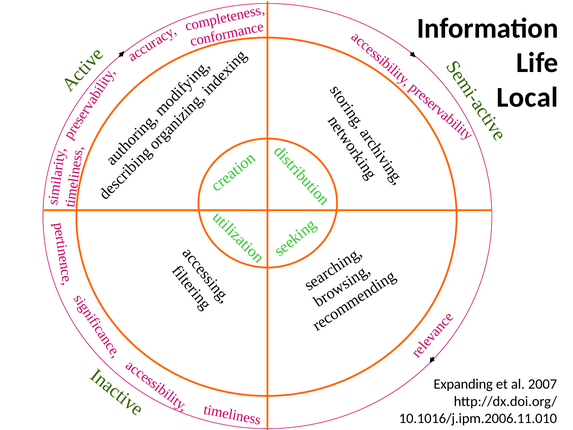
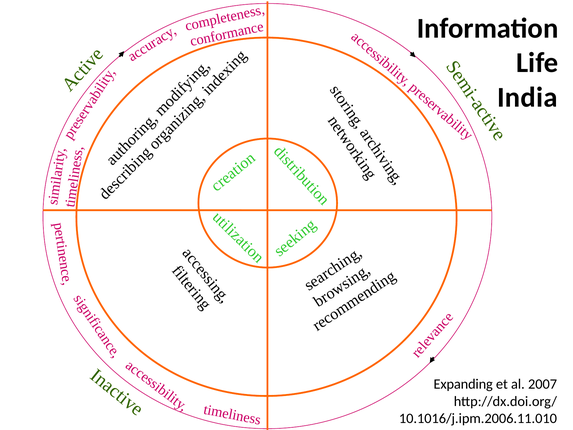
Local: Local -> India (527, 97)
